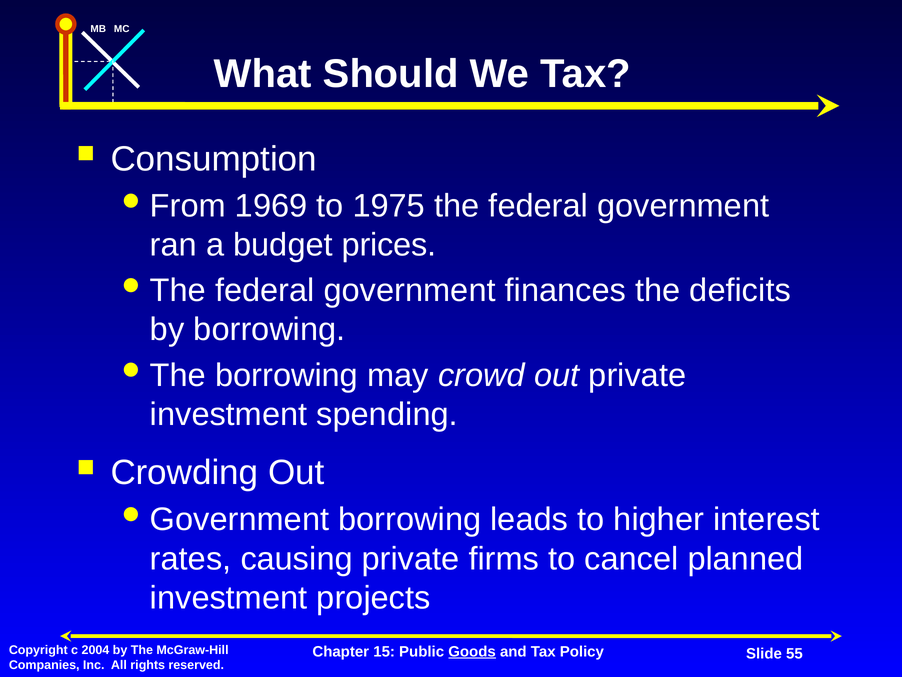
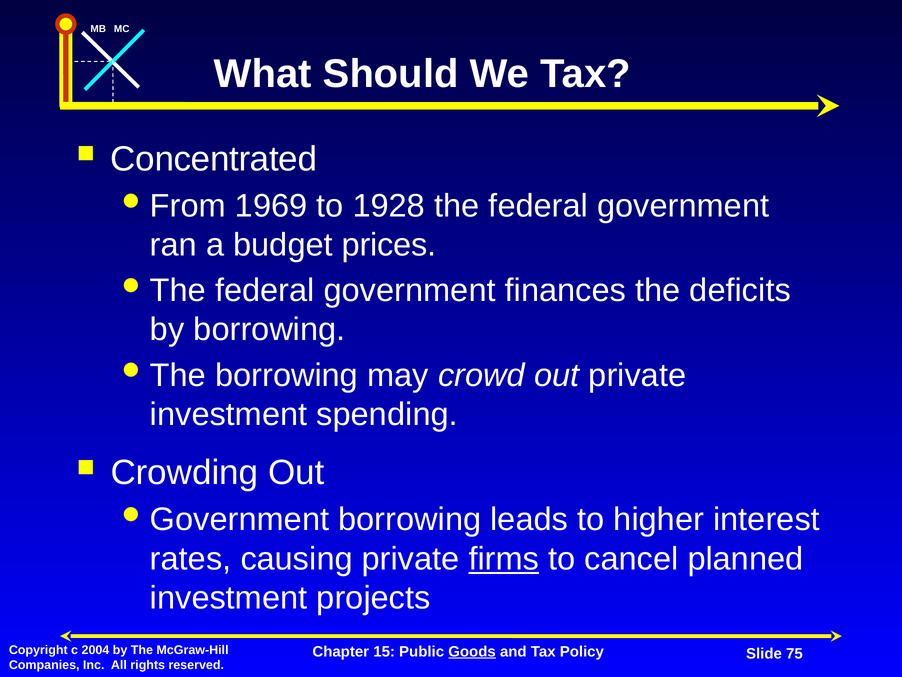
Consumption: Consumption -> Concentrated (214, 159)
1975: 1975 -> 1928 (389, 206)
firms underline: none -> present (504, 558)
55: 55 -> 75 (794, 654)
